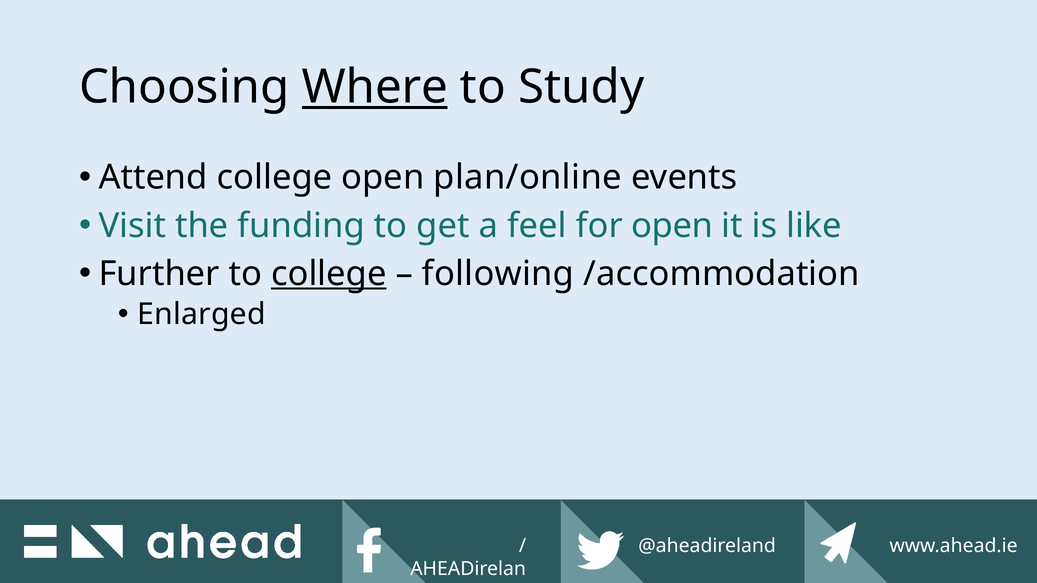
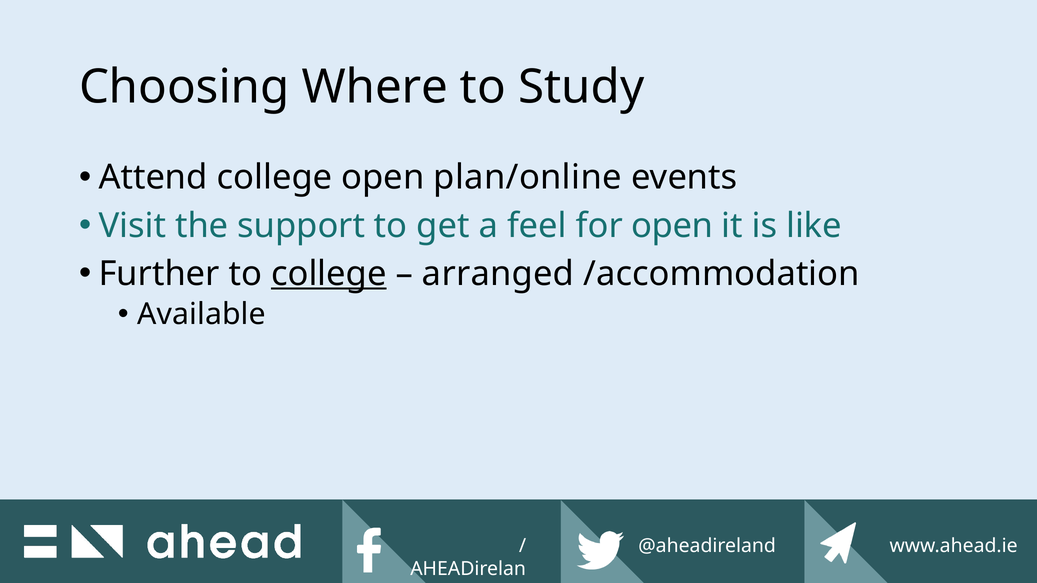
Where underline: present -> none (375, 87)
funding: funding -> support (301, 226)
following: following -> arranged (498, 274)
Enlarged: Enlarged -> Available (202, 314)
